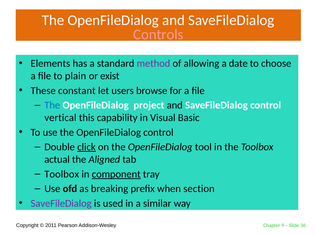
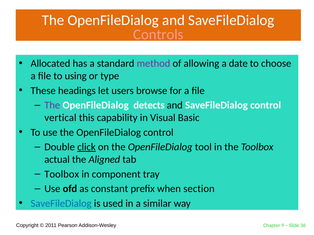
Elements: Elements -> Allocated (50, 64)
plain: plain -> using (76, 76)
exist: exist -> type (110, 76)
constant: constant -> headings (77, 91)
The colour: blue -> purple (52, 105)
project: project -> detects (149, 105)
component underline: present -> none (116, 174)
breaking: breaking -> constant (110, 189)
SaveFileDialog colour: purple -> blue (61, 204)
